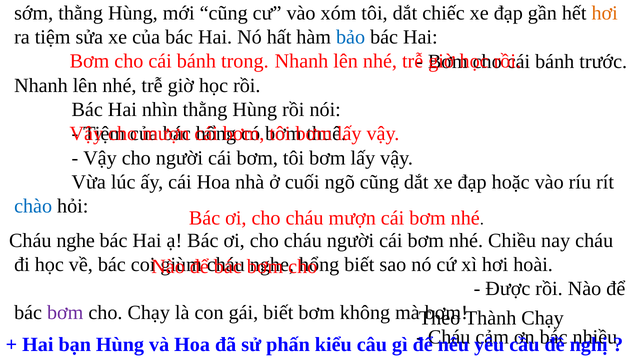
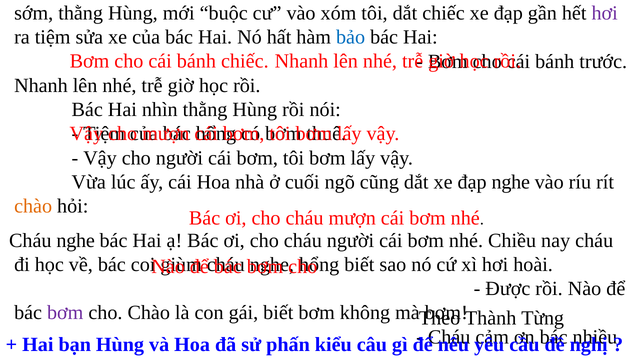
mới cũng: cũng -> buộc (224, 13)
hơi colour: orange -> purple (605, 13)
bánh trong: trong -> chiếc (245, 61)
đạp hoặc: hoặc -> nghe (511, 182)
chào colour: blue -> orange (33, 206)
cho Chạy: Chạy -> Chào (149, 313)
Thành Chạy: Chạy -> Từng (543, 318)
